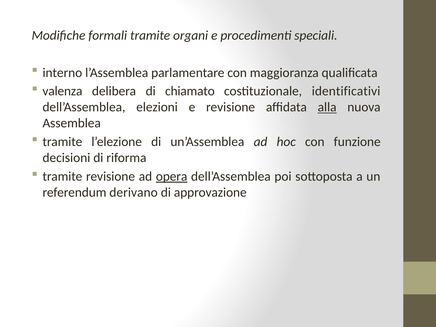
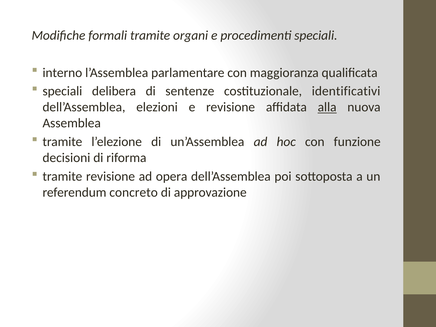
valenza: valenza -> speciali (62, 91)
chiamato: chiamato -> sentenze (190, 91)
opera underline: present -> none (172, 176)
derivano: derivano -> concreto (134, 192)
